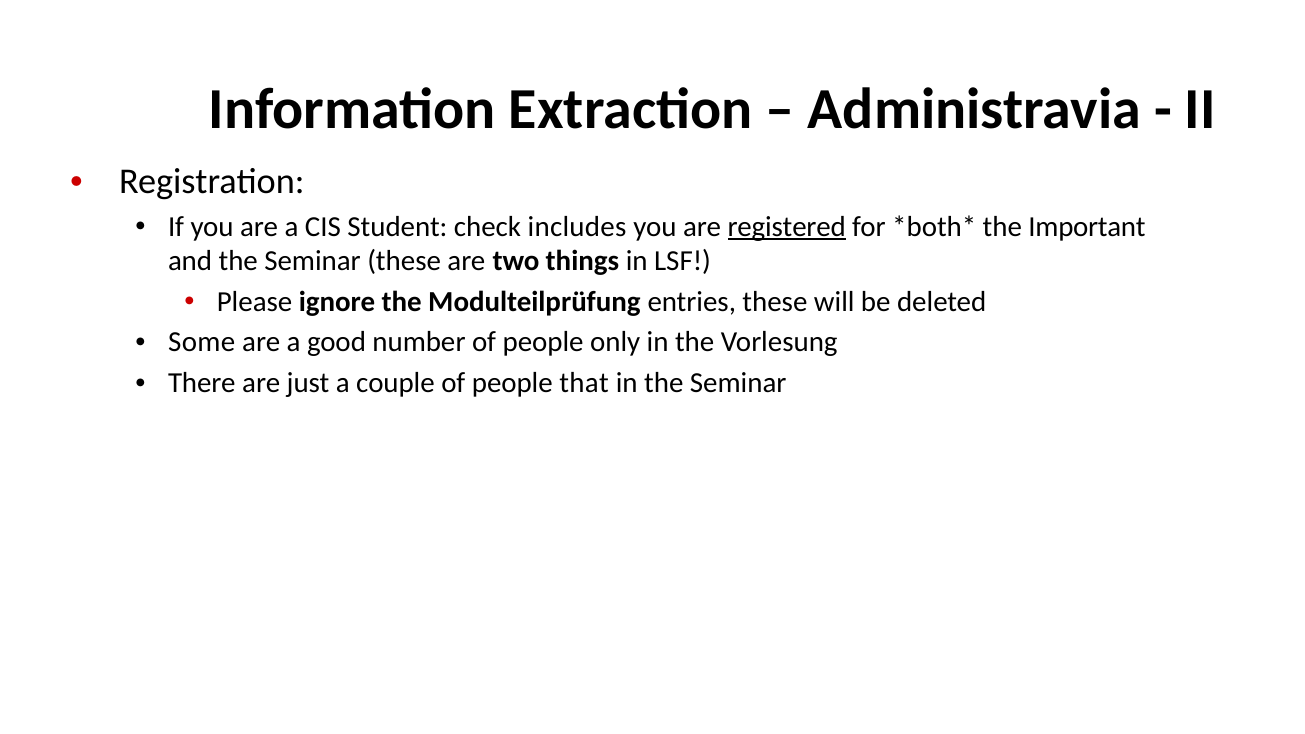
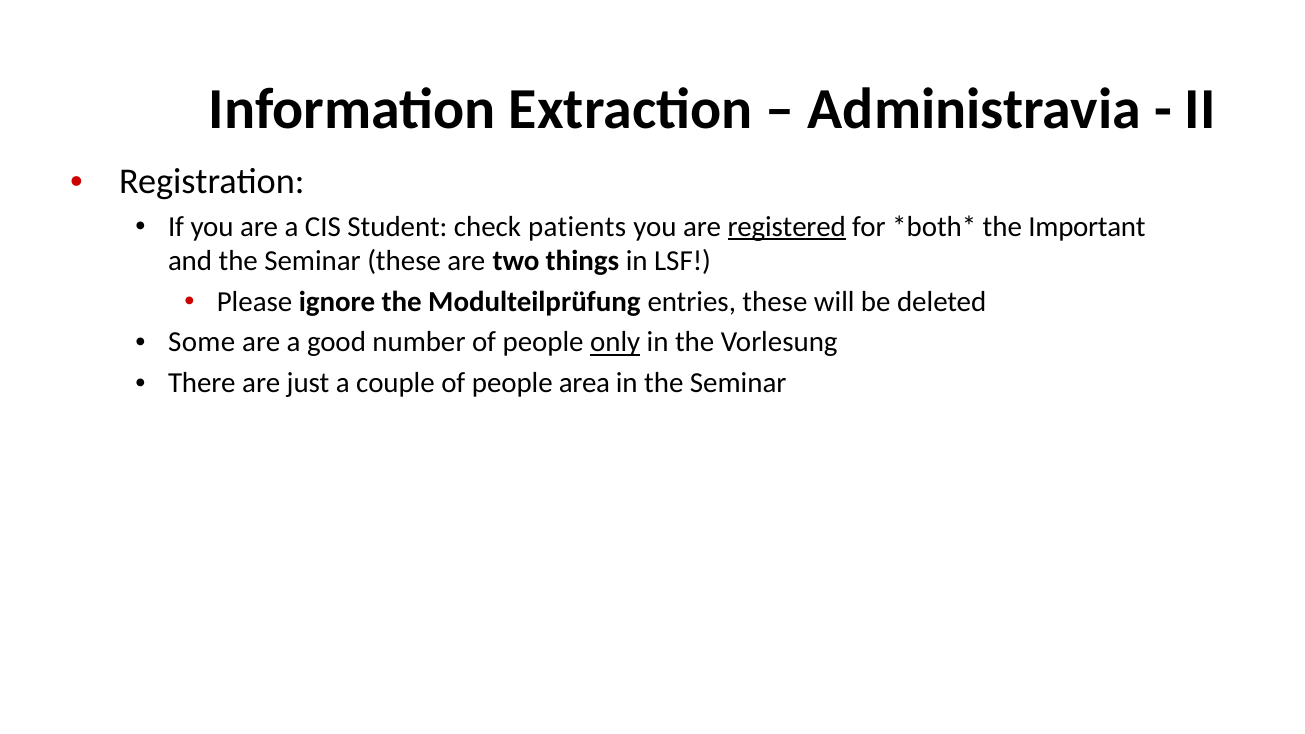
includes: includes -> patients (577, 226)
only underline: none -> present (615, 342)
that: that -> area (584, 383)
